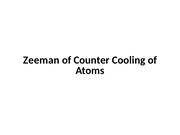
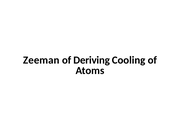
Counter: Counter -> Deriving (92, 60)
